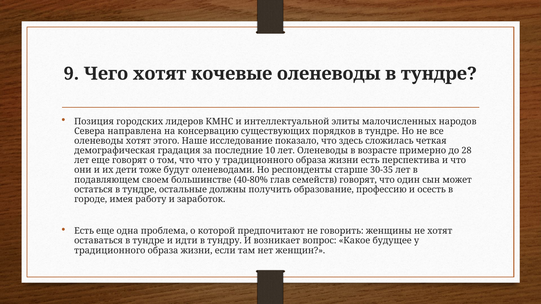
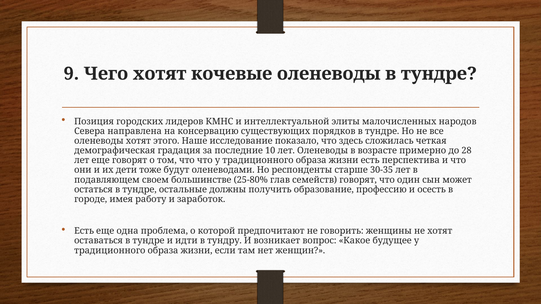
40-80%: 40-80% -> 25-80% (251, 180)
